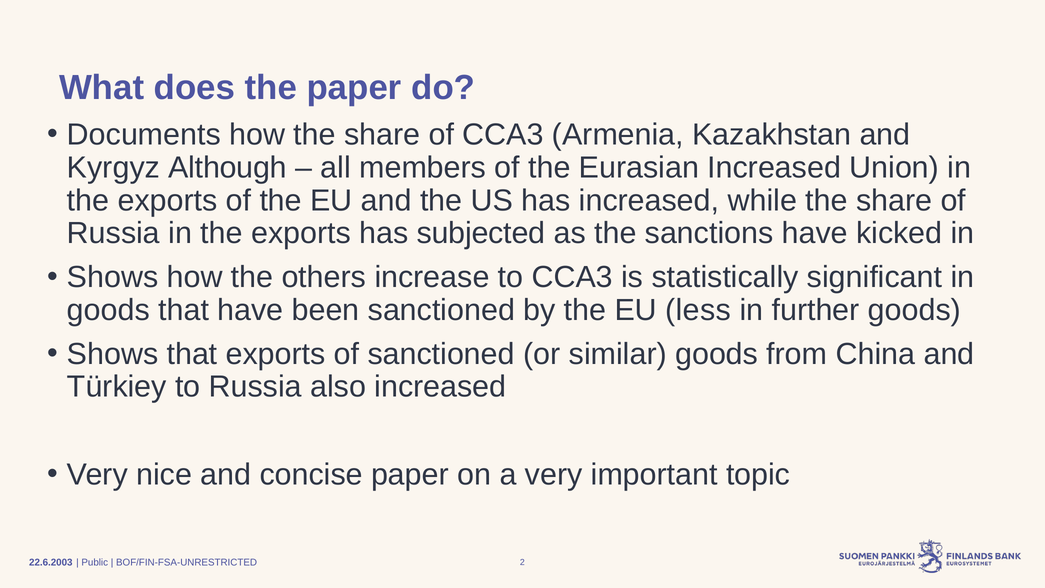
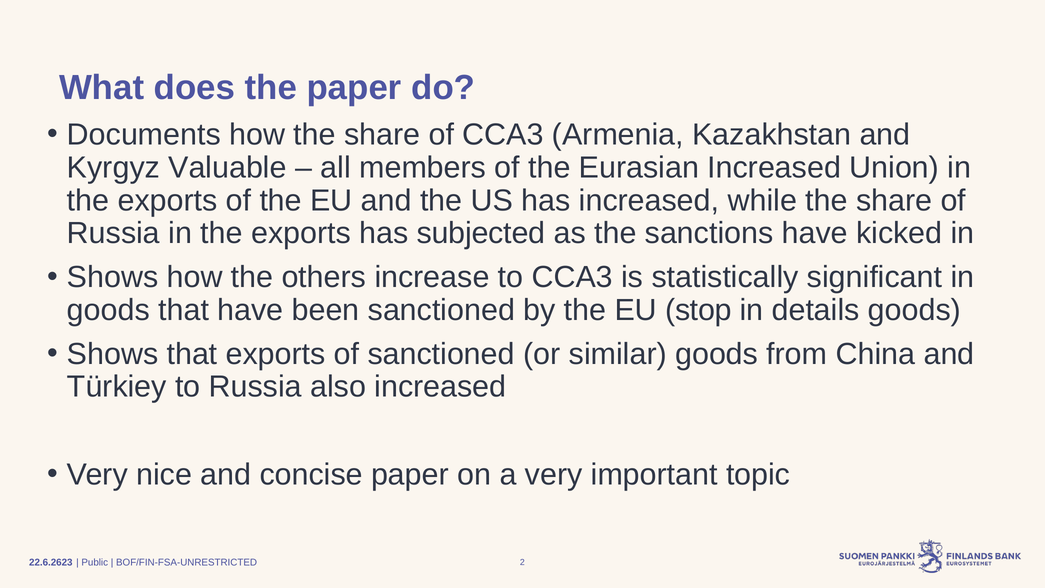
Although: Although -> Valuable (227, 167)
less: less -> stop (698, 310)
further: further -> details (816, 310)
22.6.2003: 22.6.2003 -> 22.6.2623 (51, 562)
